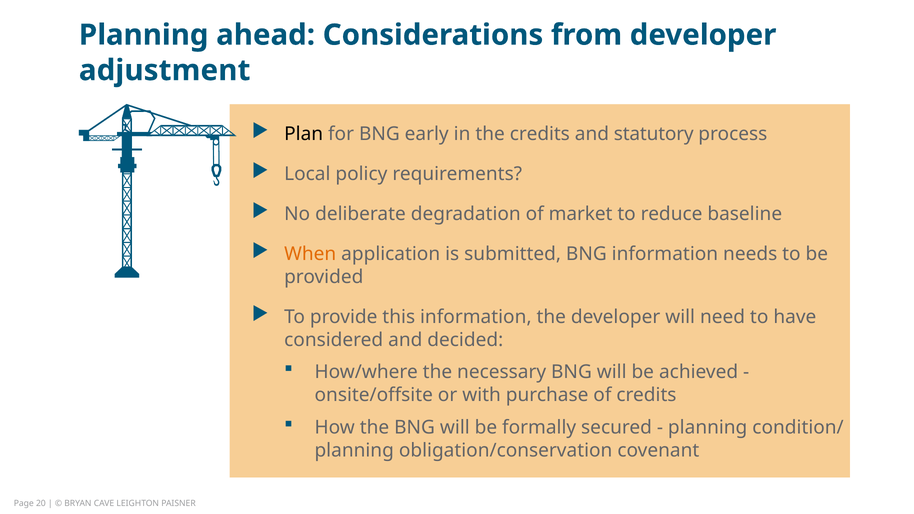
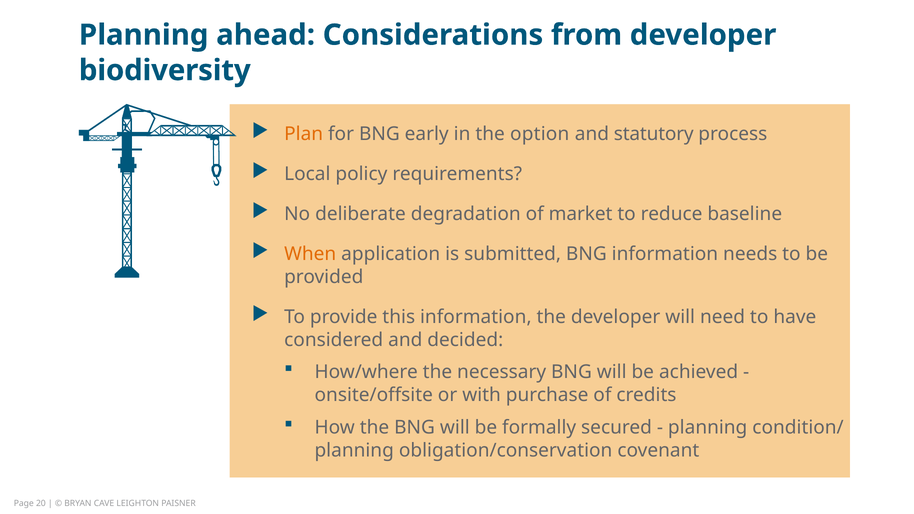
adjustment: adjustment -> biodiversity (165, 70)
Plan colour: black -> orange (304, 134)
the credits: credits -> option (540, 134)
